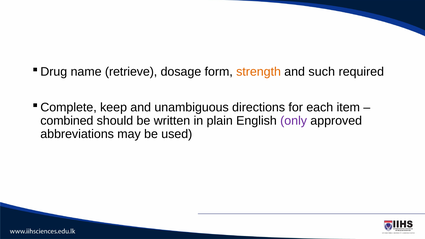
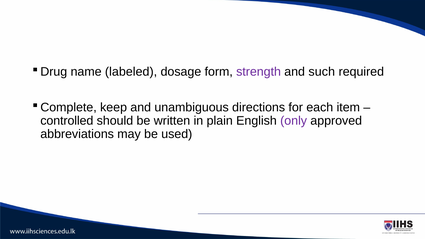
retrieve: retrieve -> labeled (131, 72)
strength colour: orange -> purple (259, 72)
combined: combined -> controlled (67, 121)
